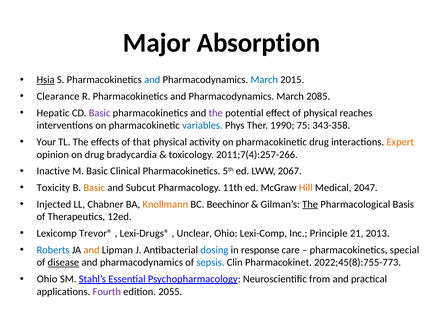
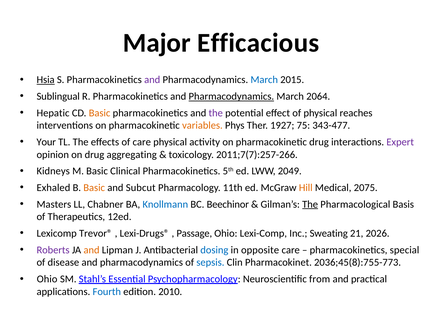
Absorption: Absorption -> Efficacious (258, 43)
and colour: blue -> purple (152, 80)
Clearance: Clearance -> Sublingual (58, 96)
Pharmacodynamics underline: none -> present (231, 96)
2085: 2085 -> 2064 (318, 96)
Basic colour: purple -> orange (100, 113)
variables colour: blue -> orange (202, 125)
1990: 1990 -> 1927 (282, 125)
343-358: 343-358 -> 343-477 (331, 125)
of that: that -> care (142, 142)
Expert colour: orange -> purple (400, 142)
bradycardia: bradycardia -> aggregating (132, 154)
2011;7(4):257-266: 2011;7(4):257-266 -> 2011;7(7):257-266 (257, 154)
Inactive: Inactive -> Kidneys (53, 171)
2067: 2067 -> 2049 (290, 171)
Toxicity: Toxicity -> Exhaled (53, 187)
2047: 2047 -> 2075 (366, 187)
Injected: Injected -> Masters (54, 204)
Knollmann colour: orange -> blue (165, 204)
Unclear: Unclear -> Passage (194, 233)
Principle: Principle -> Sweating (329, 233)
2013: 2013 -> 2026 (378, 233)
Roberts colour: blue -> purple (53, 249)
response: response -> opposite (260, 249)
disease underline: present -> none (63, 262)
2022;45(8):755-773: 2022;45(8):755-773 -> 2036;45(8):755-773 (358, 262)
Fourth colour: purple -> blue (107, 291)
2055: 2055 -> 2010 (170, 291)
